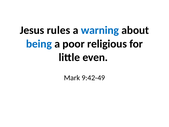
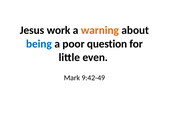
rules: rules -> work (59, 30)
warning colour: blue -> orange (100, 30)
religious: religious -> question (107, 44)
